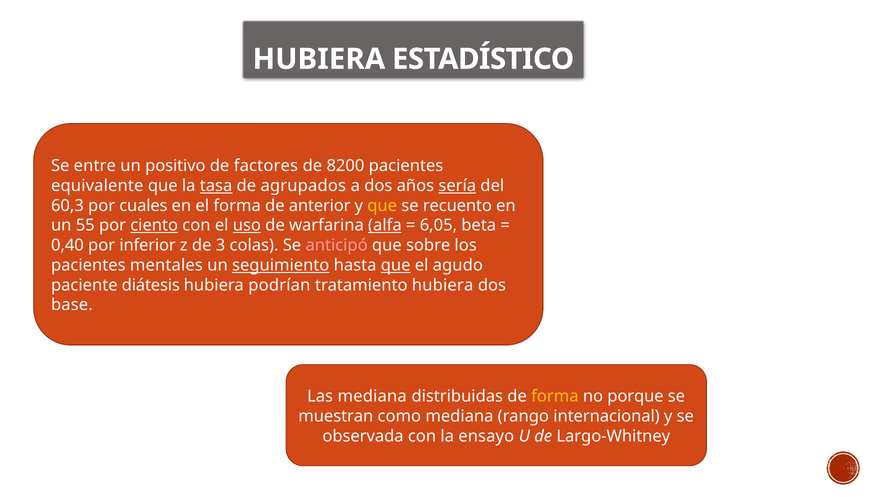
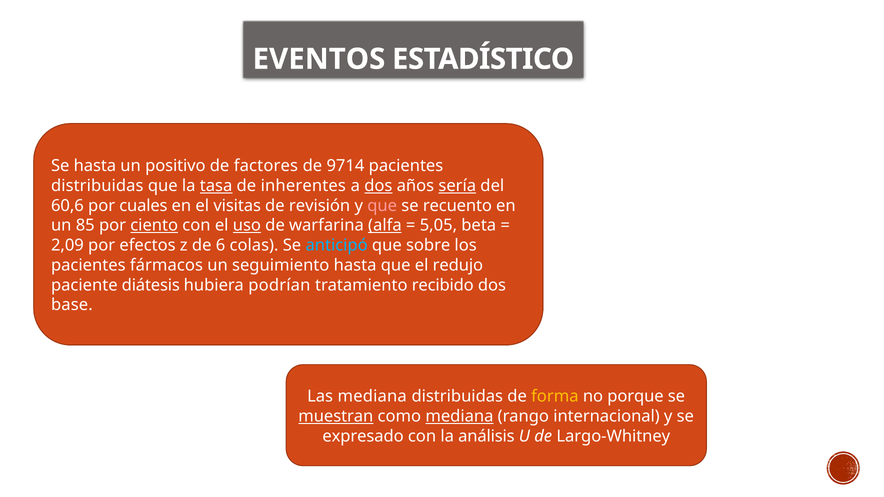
HUBIERA: HUBIERA -> EVENTOS (319, 59)
Se entre: entre -> hasta (95, 166)
8200: 8200 -> 9714 (345, 166)
equivalente: equivalente -> distribuidas (97, 186)
agrupados: agrupados -> inherentes (303, 186)
dos underline: none -> present (378, 186)
60,3: 60,3 -> 60,6 (67, 206)
el forma: forma -> visitas (237, 206)
anterior: anterior -> revisión (320, 206)
que colour: yellow -> pink (382, 206)
55: 55 -> 85 (85, 226)
6,05: 6,05 -> 5,05 (438, 226)
0,40: 0,40 -> 2,09 (67, 246)
inferior: inferior -> efectos (148, 246)
3: 3 -> 6 (221, 246)
anticipó colour: pink -> light blue (337, 246)
mentales: mentales -> fármacos (166, 265)
seguimiento underline: present -> none (281, 265)
que underline: present -> none (396, 265)
agudo: agudo -> redujo (458, 265)
tratamiento hubiera: hubiera -> recibido (443, 285)
muestran underline: none -> present (336, 417)
mediana underline: none -> present (459, 417)
observada: observada -> expresado (363, 436)
ensayo: ensayo -> análisis (486, 436)
